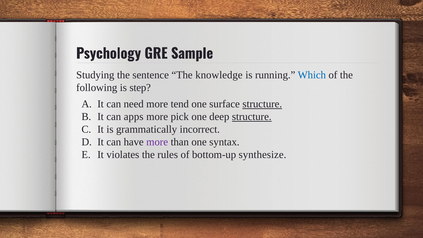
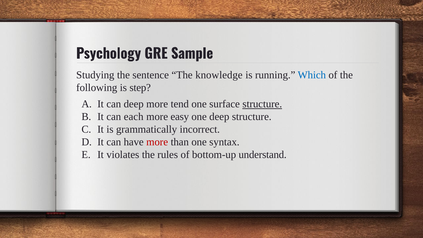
can need: need -> deep (134, 104)
apps: apps -> each (134, 117)
pick: pick -> easy (180, 117)
structure underline: present -> none (252, 117)
more colour: purple -> red (157, 142)
synthesize: synthesize -> understand (263, 155)
